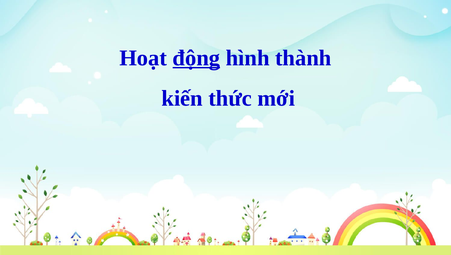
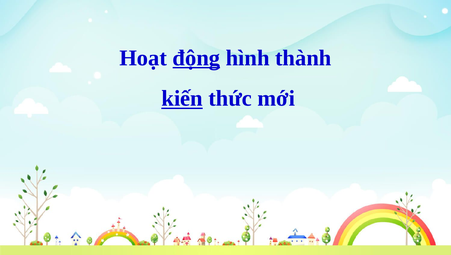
kiến underline: none -> present (182, 98)
